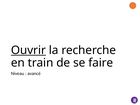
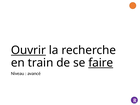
faire underline: none -> present (101, 63)
